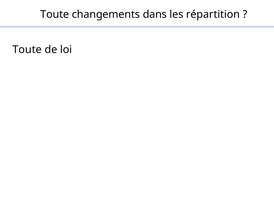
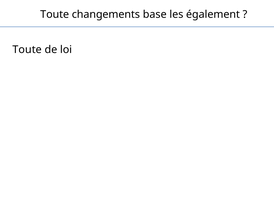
dans: dans -> base (155, 14)
répartition: répartition -> également (213, 14)
